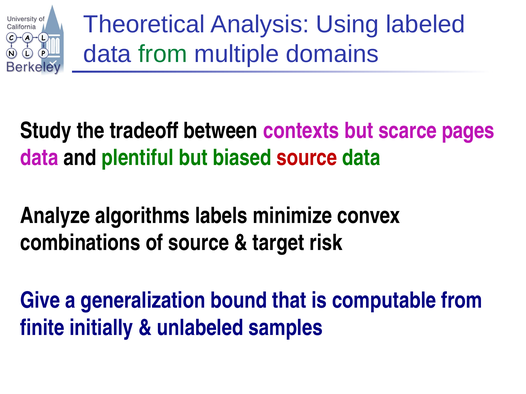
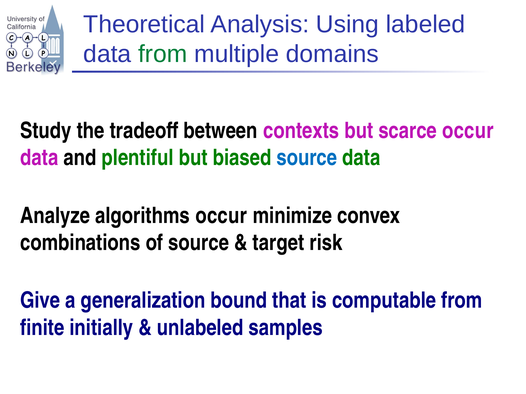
scarce pages: pages -> occur (468, 131)
source colour: red -> blue (307, 158)
algorithms labels: labels -> occur (221, 216)
